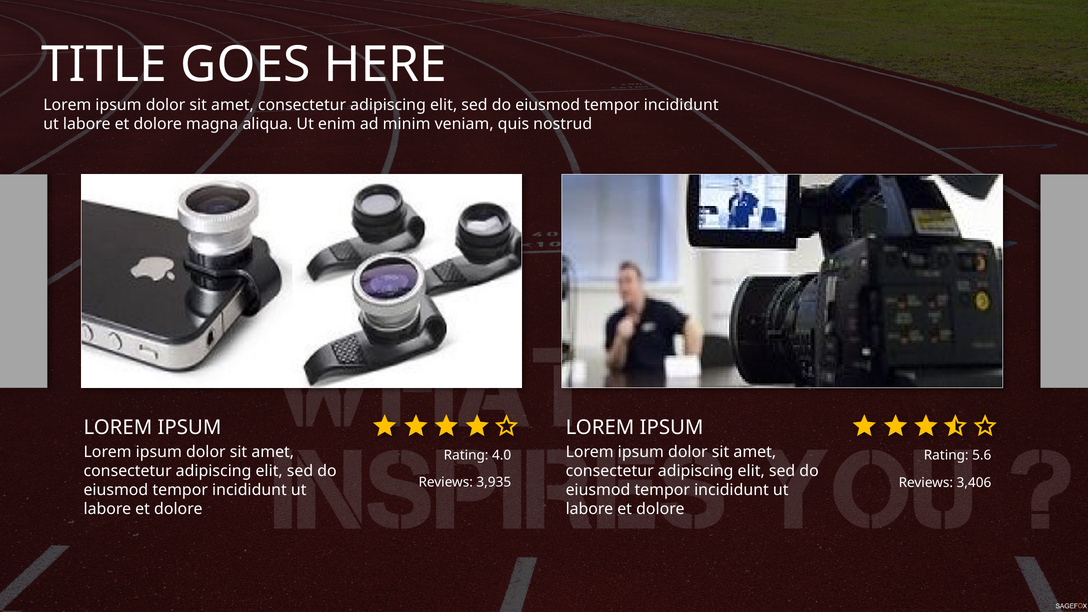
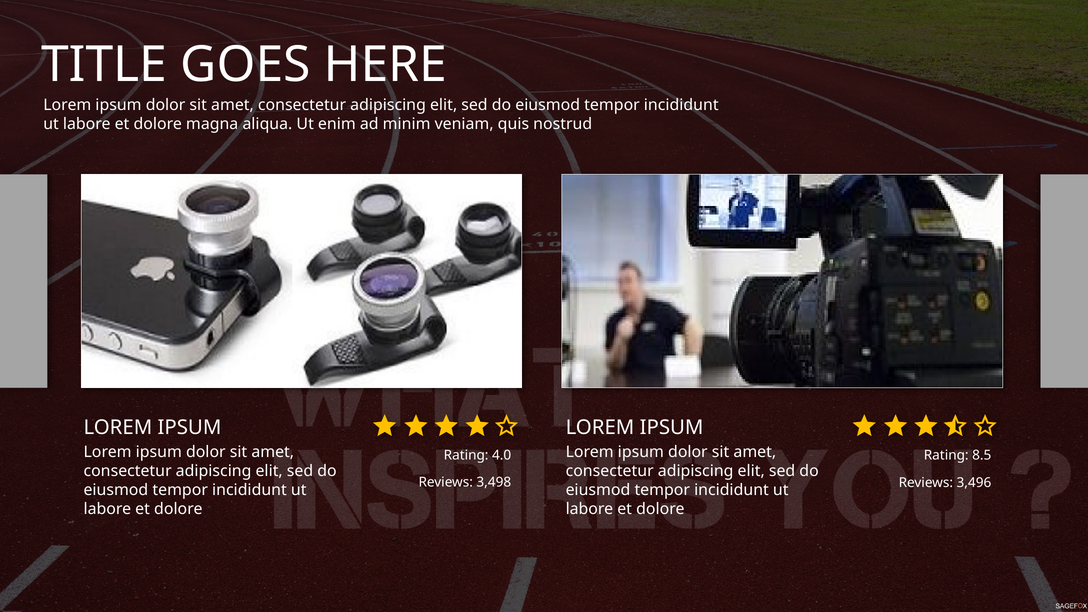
5.6: 5.6 -> 8.5 (982, 455)
3,935: 3,935 -> 3,498 (494, 483)
3,406: 3,406 -> 3,496 (974, 483)
